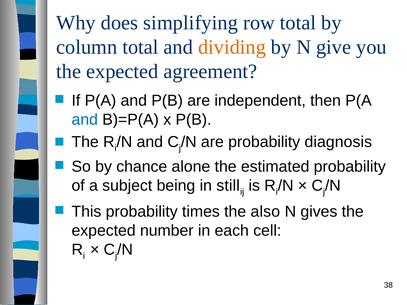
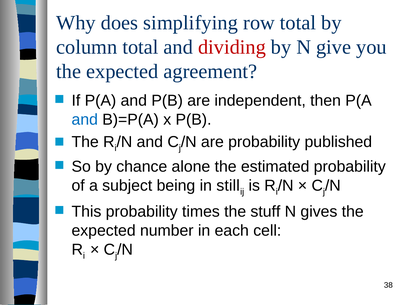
dividing colour: orange -> red (232, 47)
diagnosis: diagnosis -> published (338, 142)
also: also -> stuff (265, 212)
